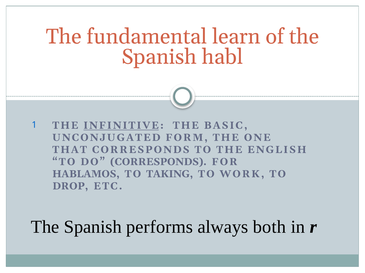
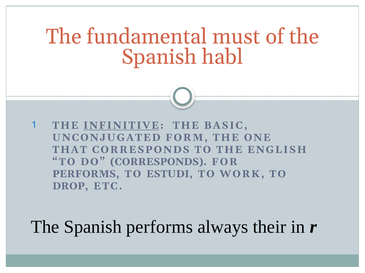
learn: learn -> must (236, 37)
HABLAMOS: HABLAMOS -> PERFORMS (86, 174)
TAKING: TAKING -> ESTUDI (170, 174)
both: both -> their (270, 227)
